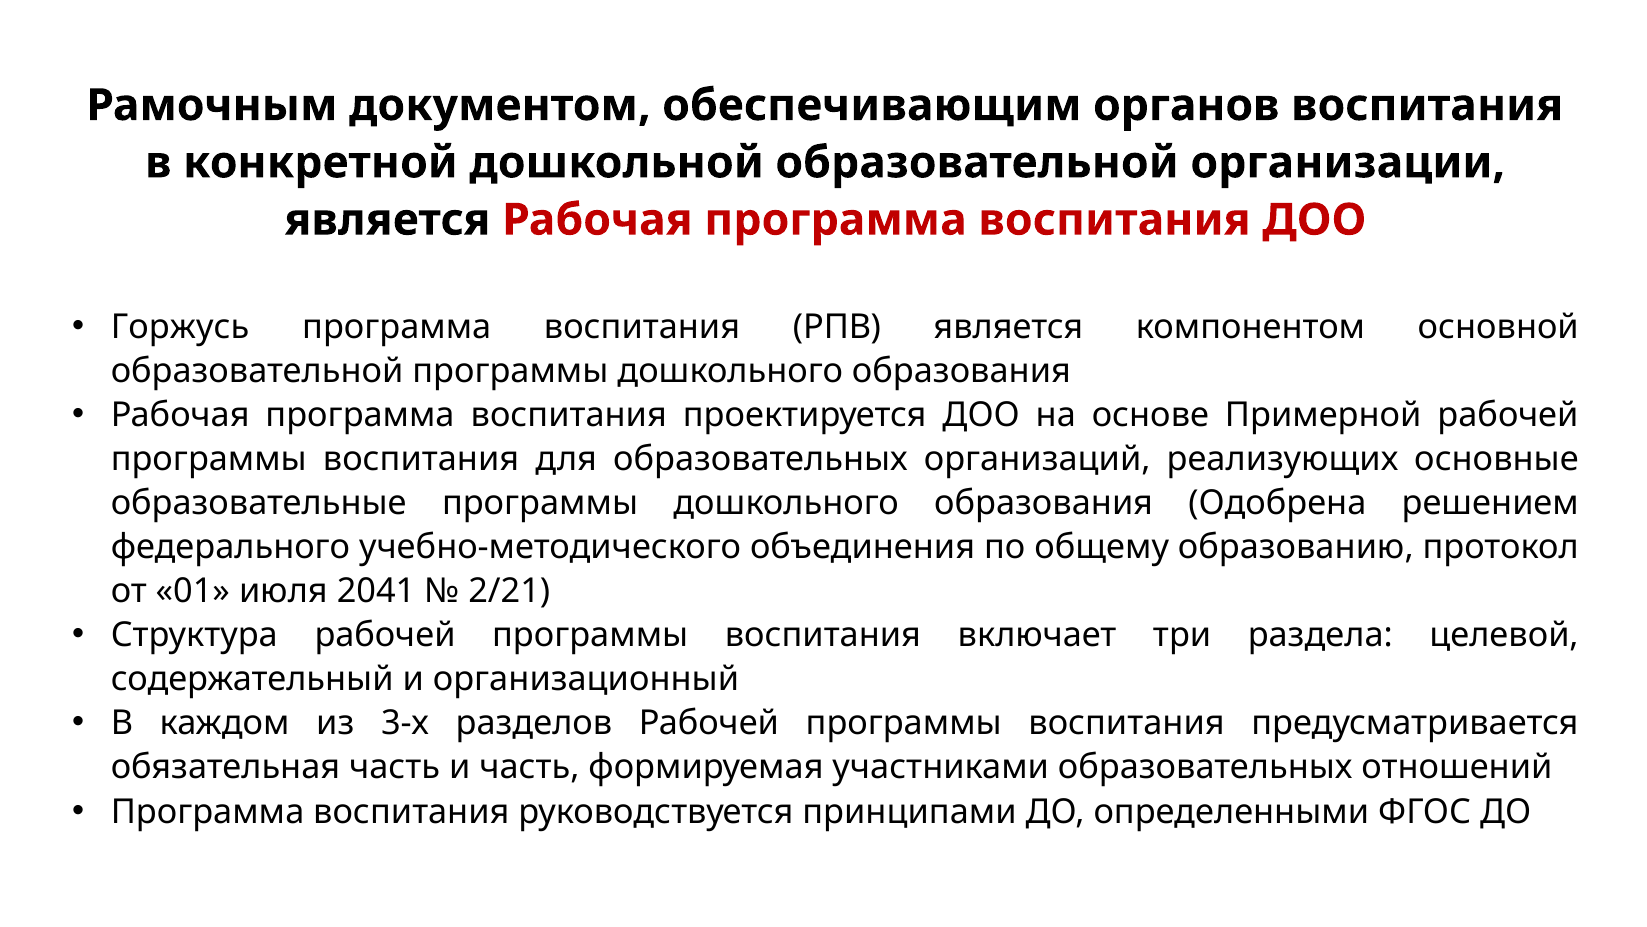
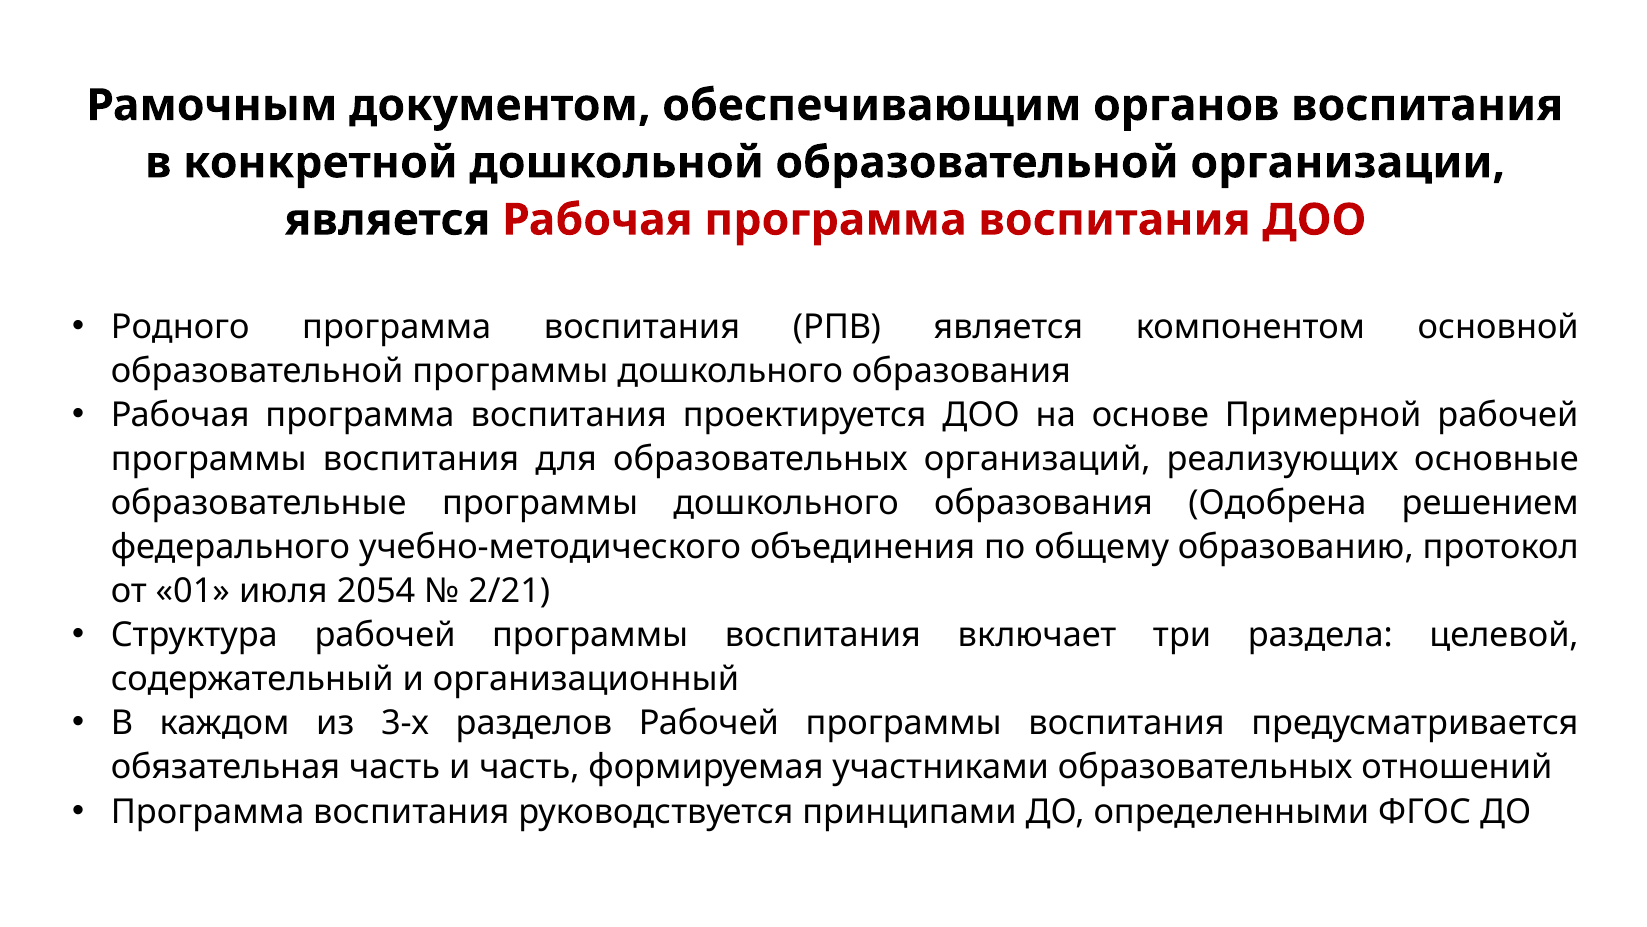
Горжусь: Горжусь -> Родного (180, 327)
2041: 2041 -> 2054 (376, 591)
